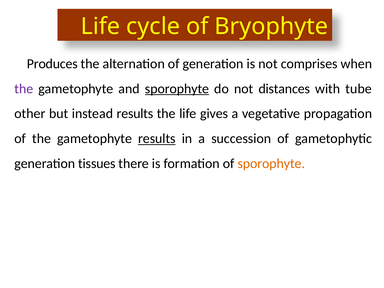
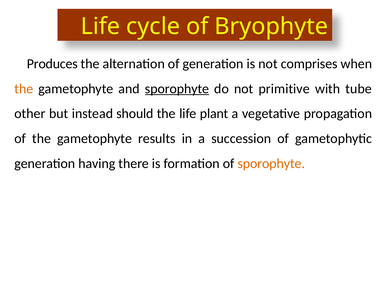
the colour: purple -> orange (24, 89)
distances: distances -> primitive (284, 89)
instead results: results -> should (135, 114)
gives: gives -> plant (214, 114)
results underline: present -> none (157, 139)
tissues: tissues -> having (97, 164)
